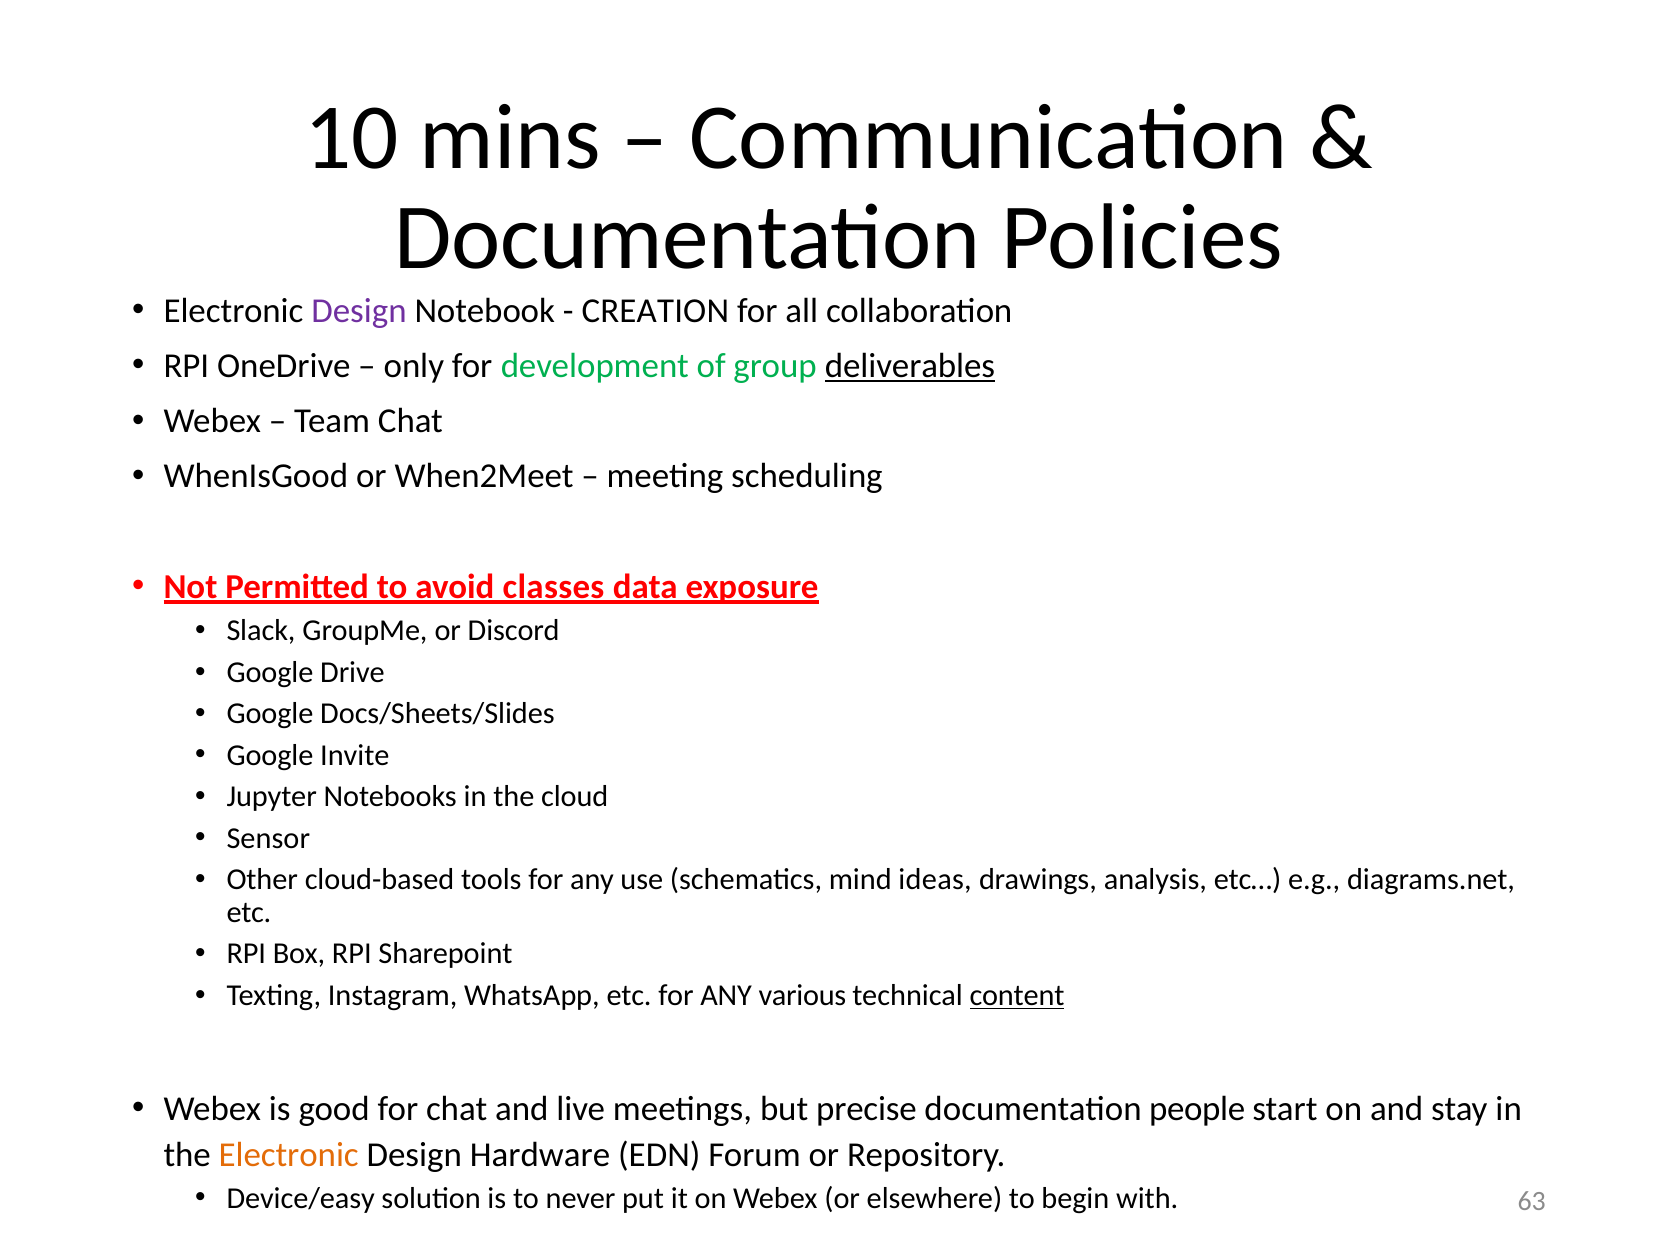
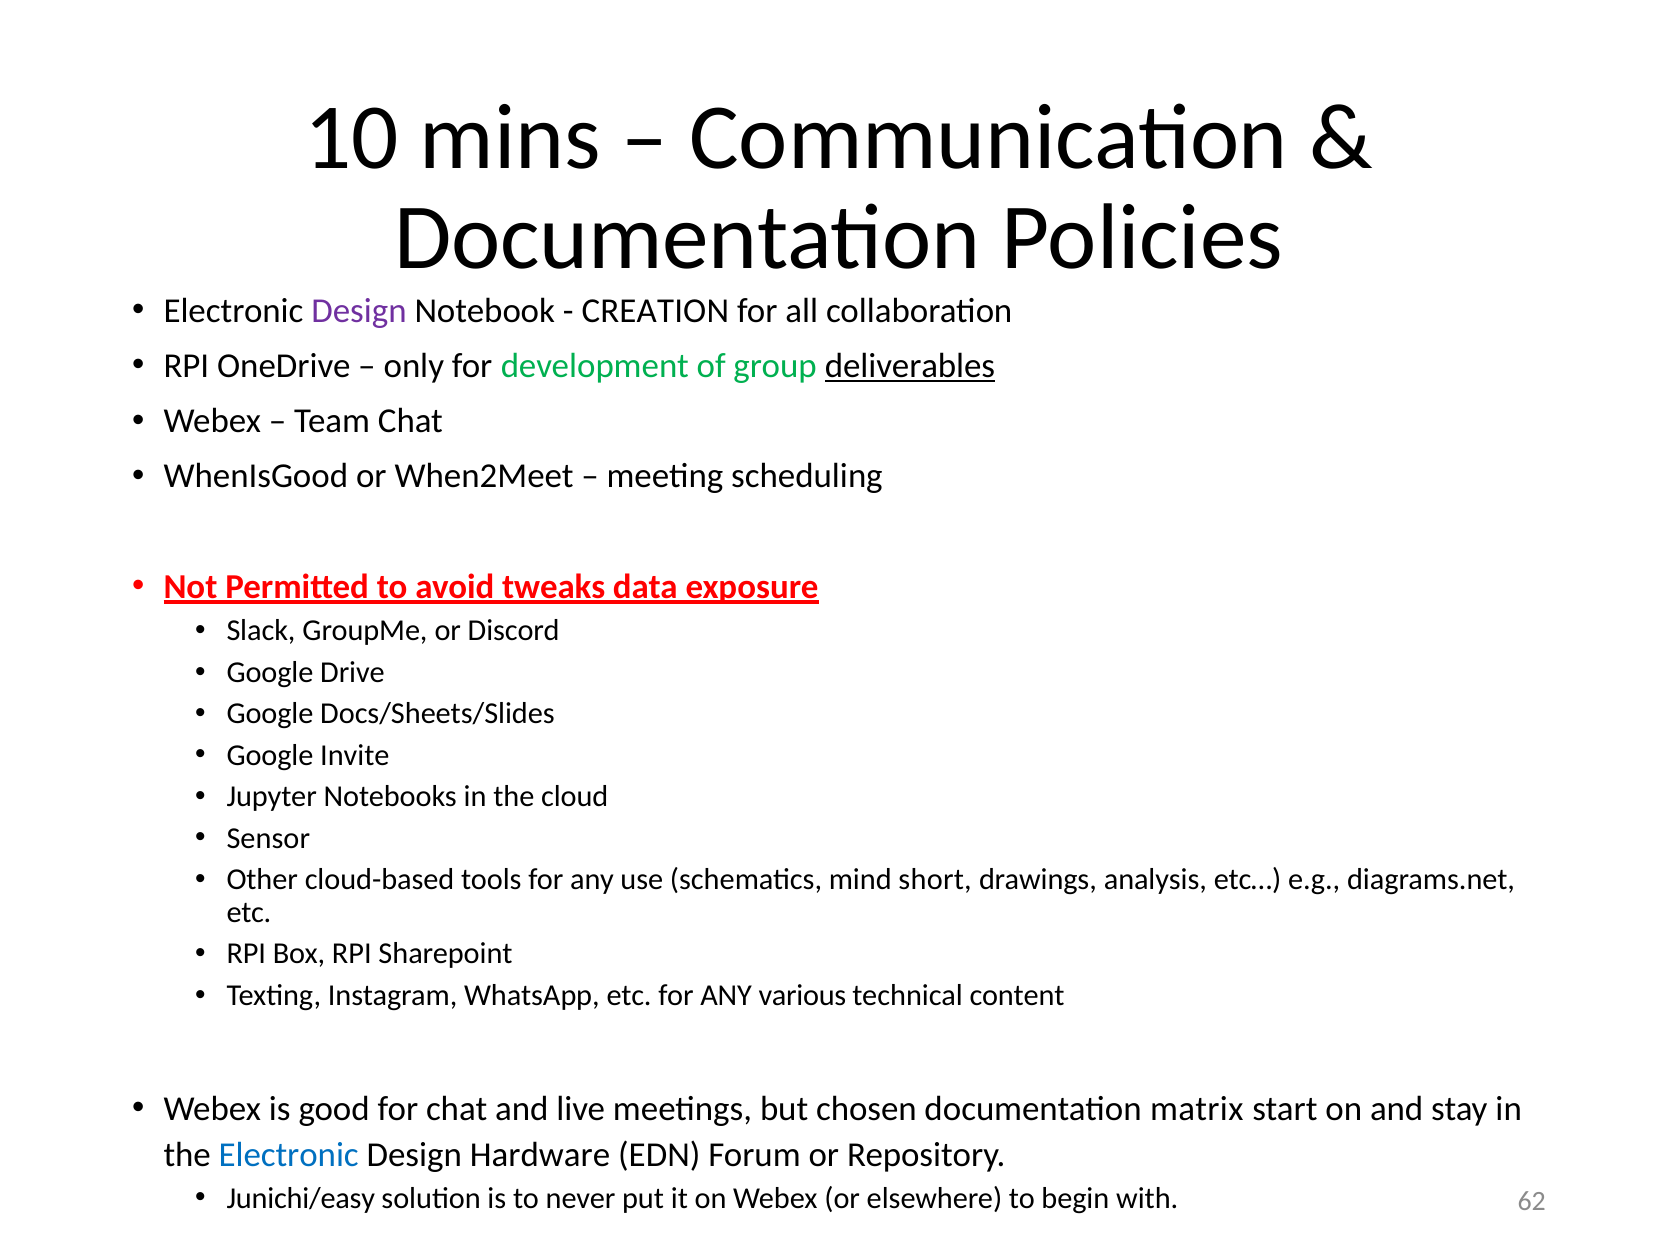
classes: classes -> tweaks (554, 587)
ideas: ideas -> short (935, 880)
content underline: present -> none (1017, 996)
precise: precise -> chosen (866, 1109)
people: people -> matrix (1197, 1109)
Electronic colour: orange -> blue (289, 1155)
Device/easy: Device/easy -> Junichi/easy (301, 1199)
63: 63 -> 62 (1532, 1202)
